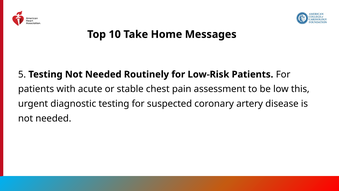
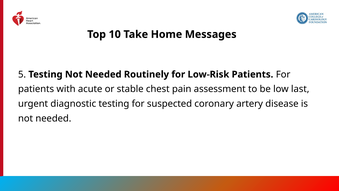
this: this -> last (300, 89)
